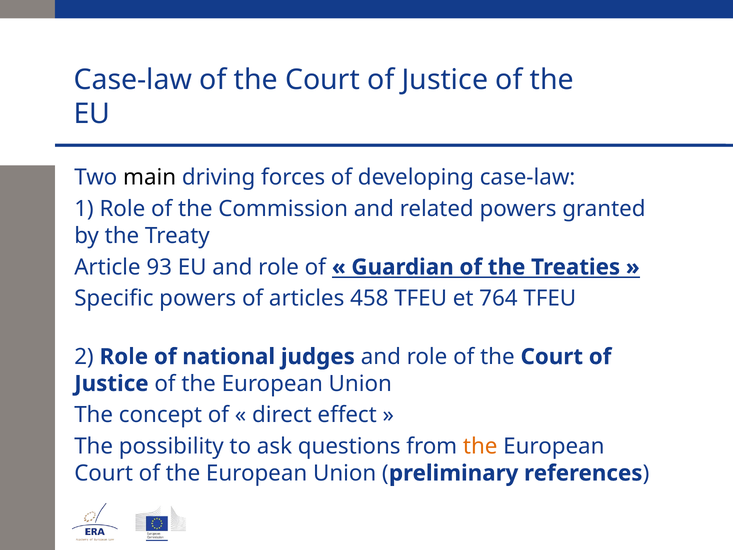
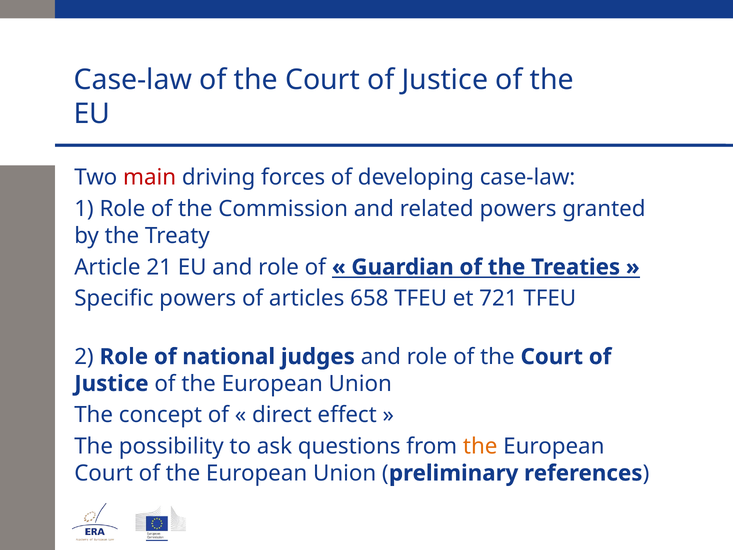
main colour: black -> red (150, 177)
93: 93 -> 21 (159, 267)
458: 458 -> 658 (369, 298)
764: 764 -> 721 (498, 298)
